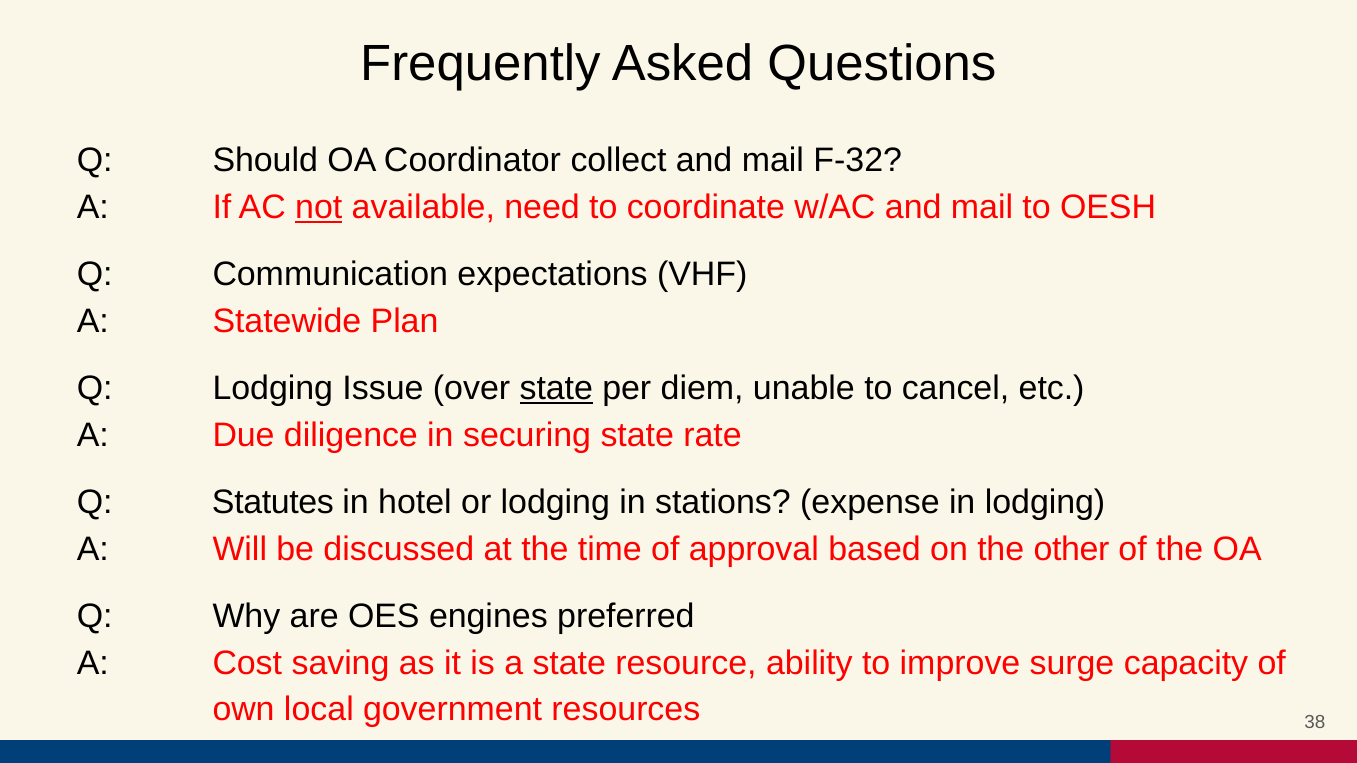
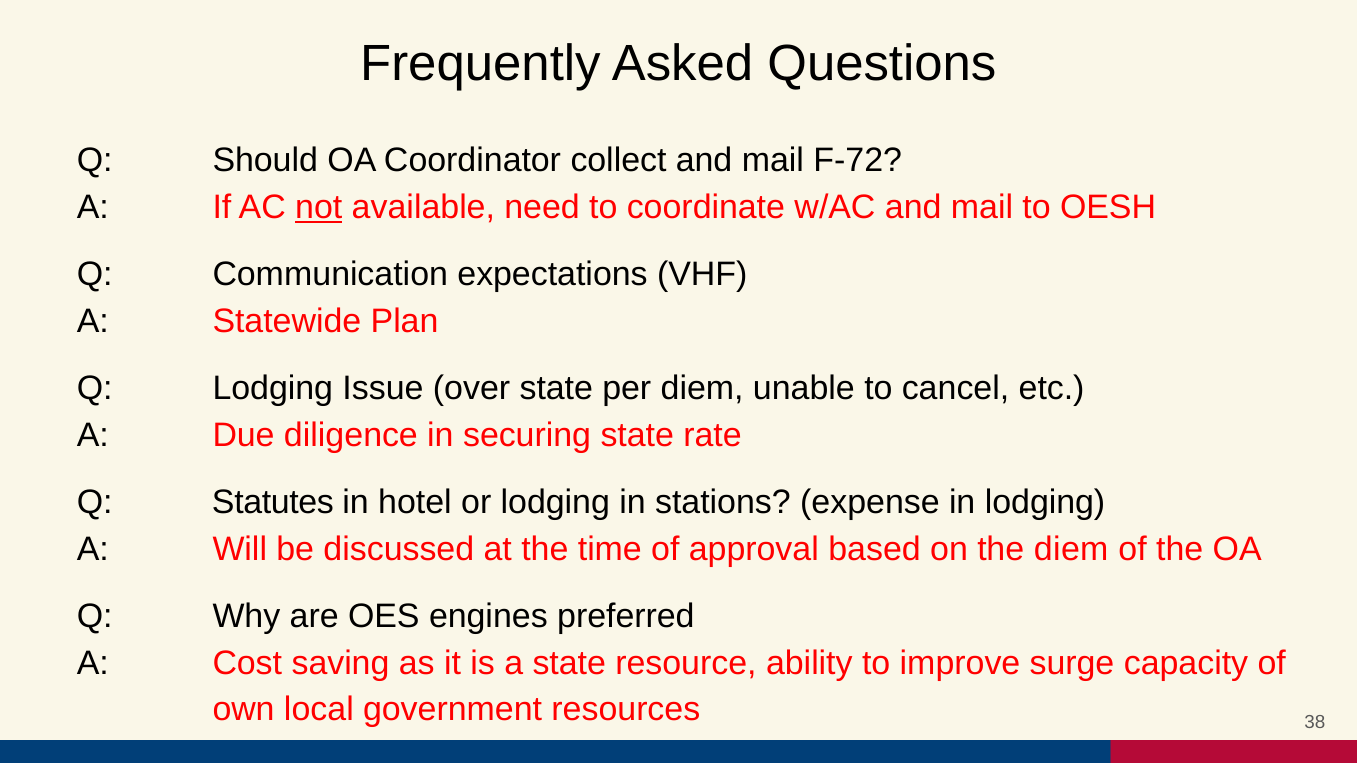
F-32: F-32 -> F-72 (858, 161)
state underline: present -> none (556, 388)
the other: other -> diem (1071, 549)
